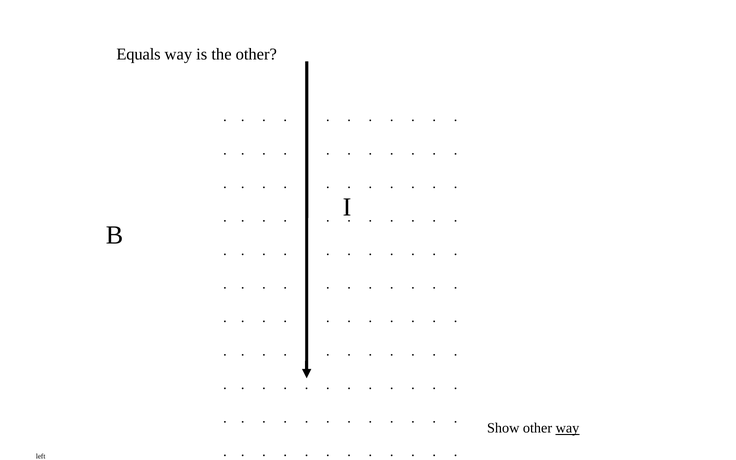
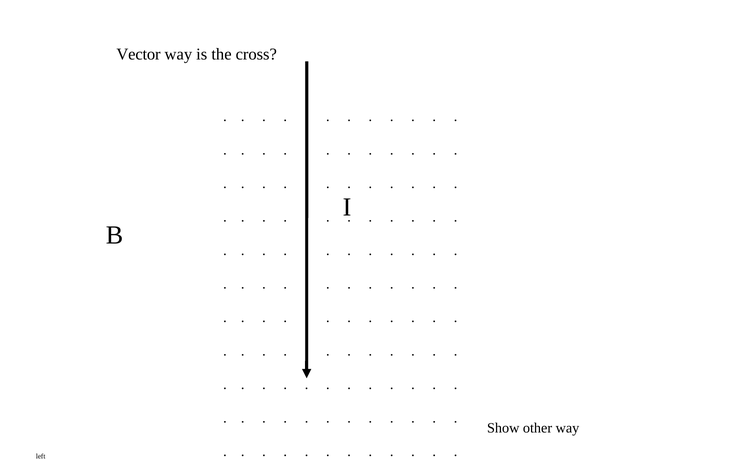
Equals: Equals -> Vector (139, 54)
the other: other -> cross (256, 54)
way underline: present -> none (568, 428)
